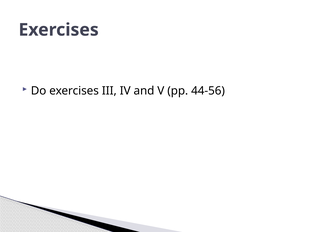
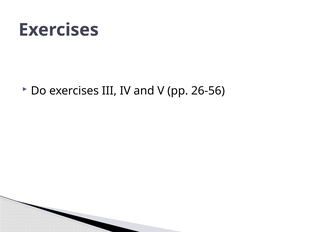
44-56: 44-56 -> 26-56 (208, 91)
